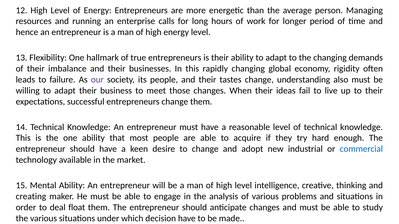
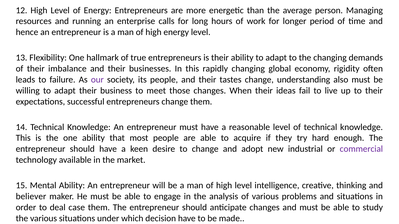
commercial colour: blue -> purple (361, 149)
creating: creating -> believer (31, 197)
float: float -> case (77, 208)
